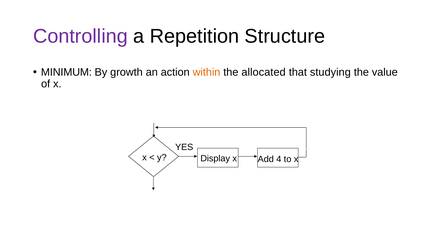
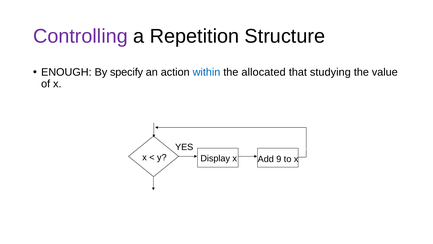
MINIMUM: MINIMUM -> ENOUGH (66, 72)
growth: growth -> specify (127, 72)
within colour: orange -> blue (207, 72)
4: 4 -> 9 (279, 159)
